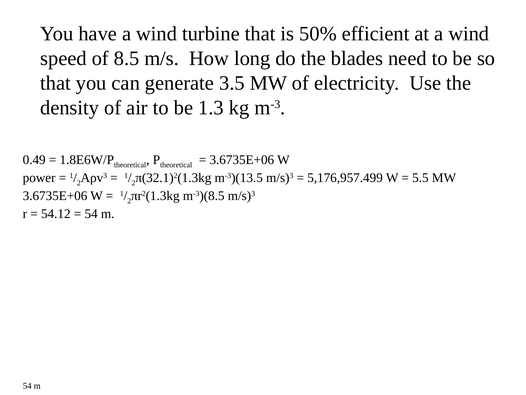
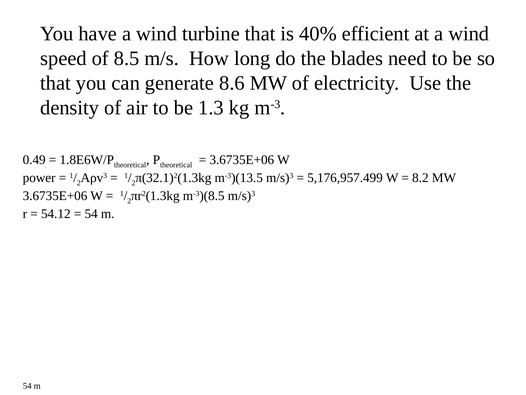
50%: 50% -> 40% (318, 34)
3.5: 3.5 -> 8.6 (232, 83)
5.5: 5.5 -> 8.2 (420, 178)
